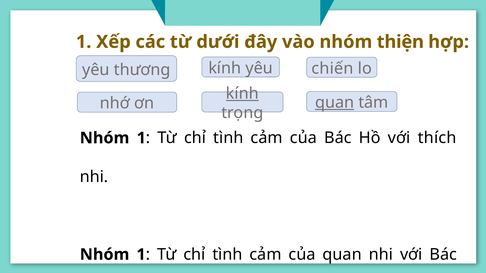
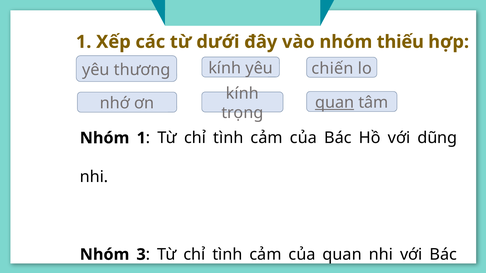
thiện: thiện -> thiếu (400, 42)
kính underline: present -> none (242, 94)
thích: thích -> dũng (437, 138)
1: 1 -> 3 (141, 255)
